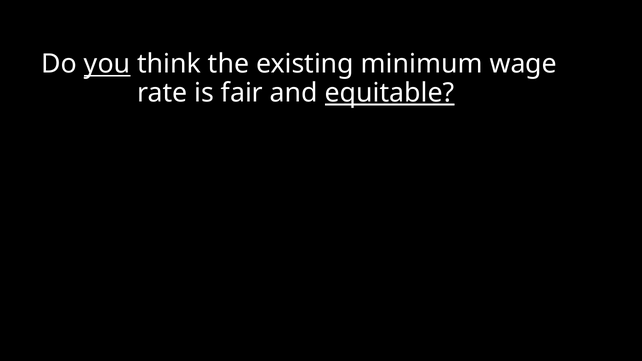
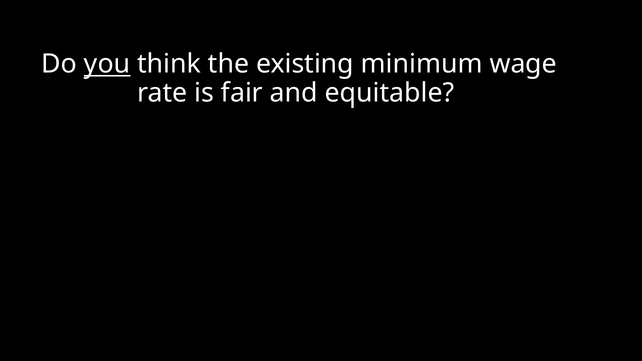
equitable underline: present -> none (390, 93)
